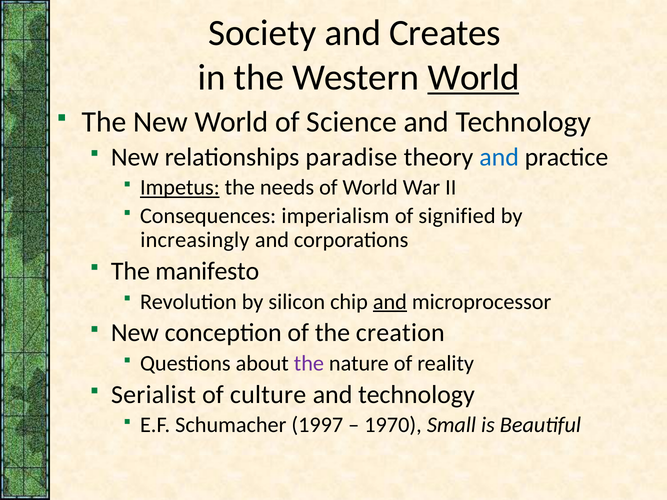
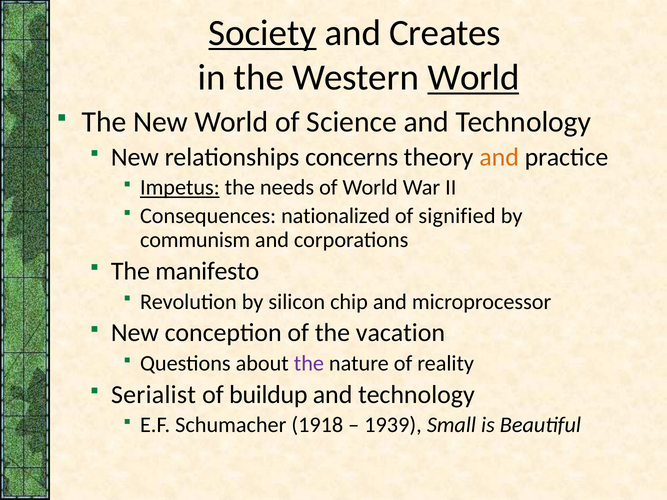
Society underline: none -> present (262, 33)
paradise: paradise -> concerns (352, 157)
and colour: blue -> orange (499, 157)
imperialism: imperialism -> nationalized (336, 216)
increasingly: increasingly -> communism (195, 240)
and underline: present -> none (390, 302)
creation: creation -> vacation (400, 333)
culture: culture -> buildup (268, 395)
1997: 1997 -> 1918 (317, 425)
1970: 1970 -> 1939 (393, 425)
